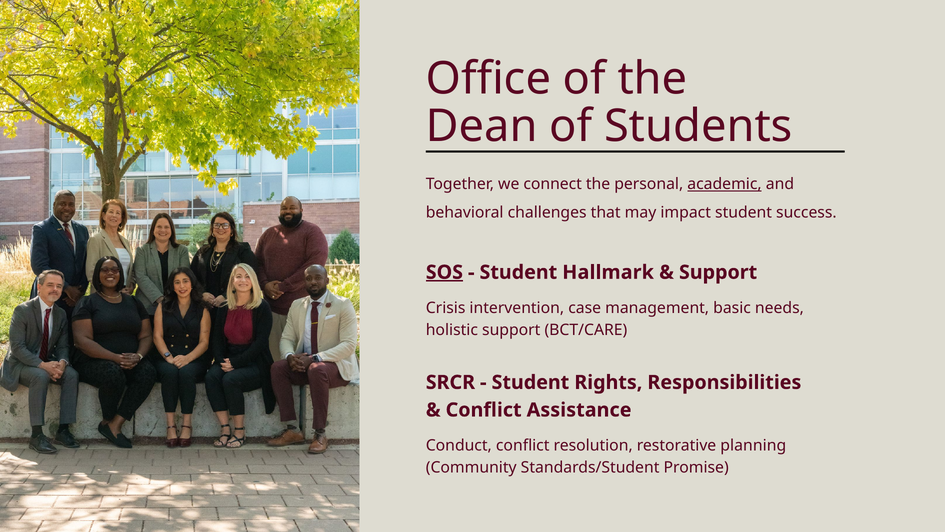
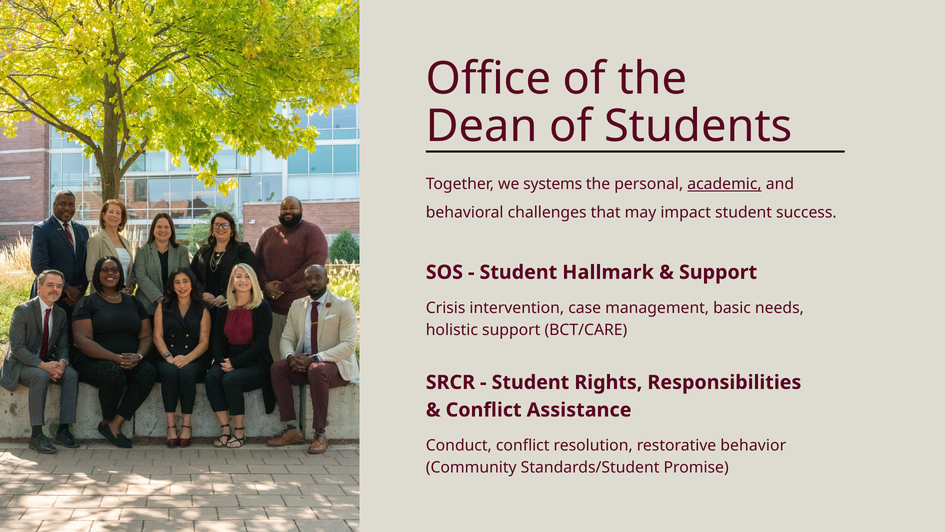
connect: connect -> systems (553, 184)
SOS underline: present -> none (444, 272)
planning: planning -> behavior (753, 445)
